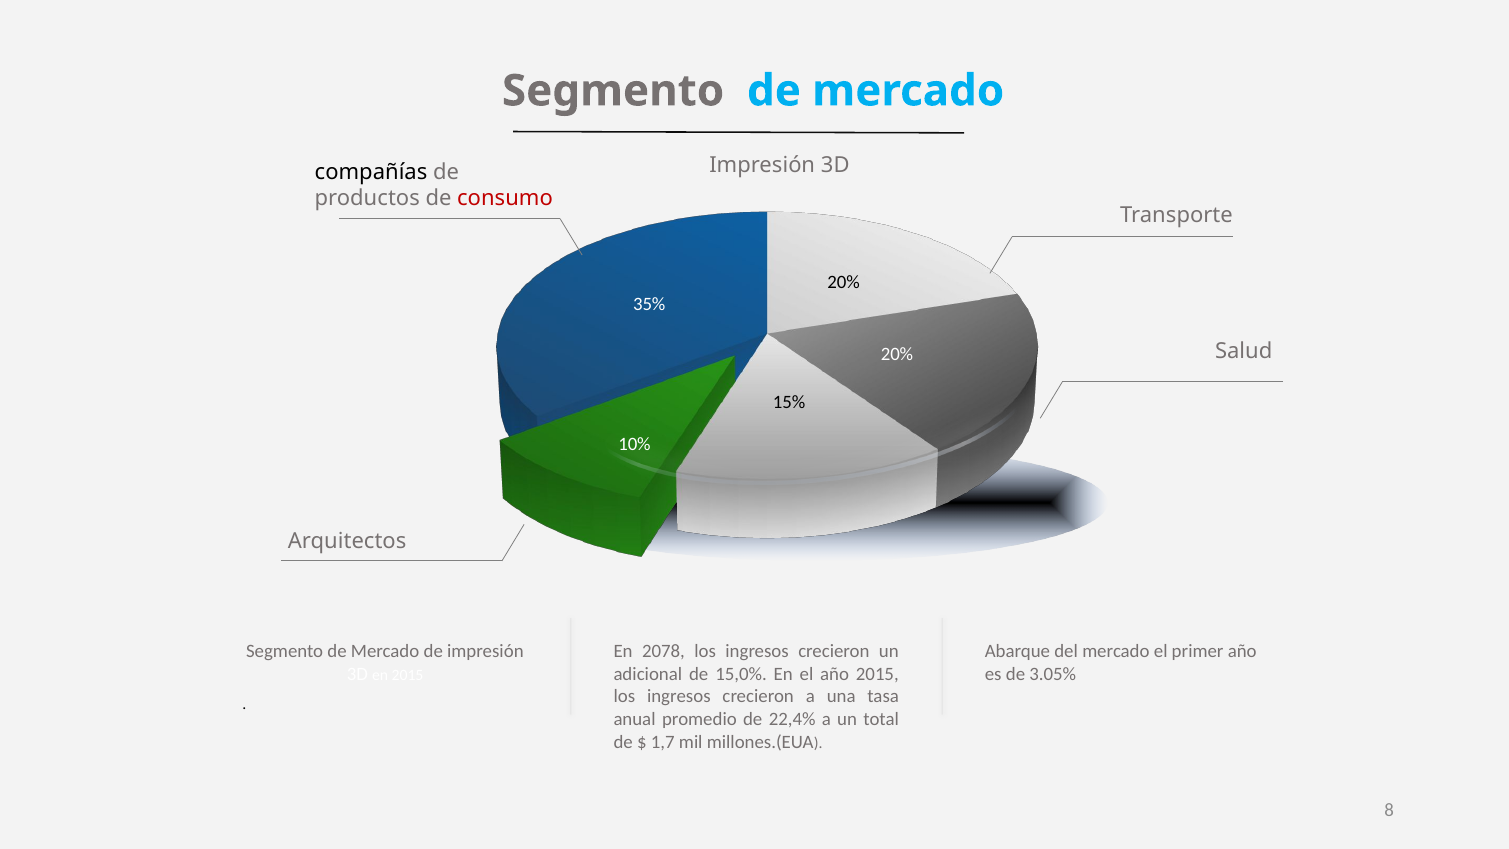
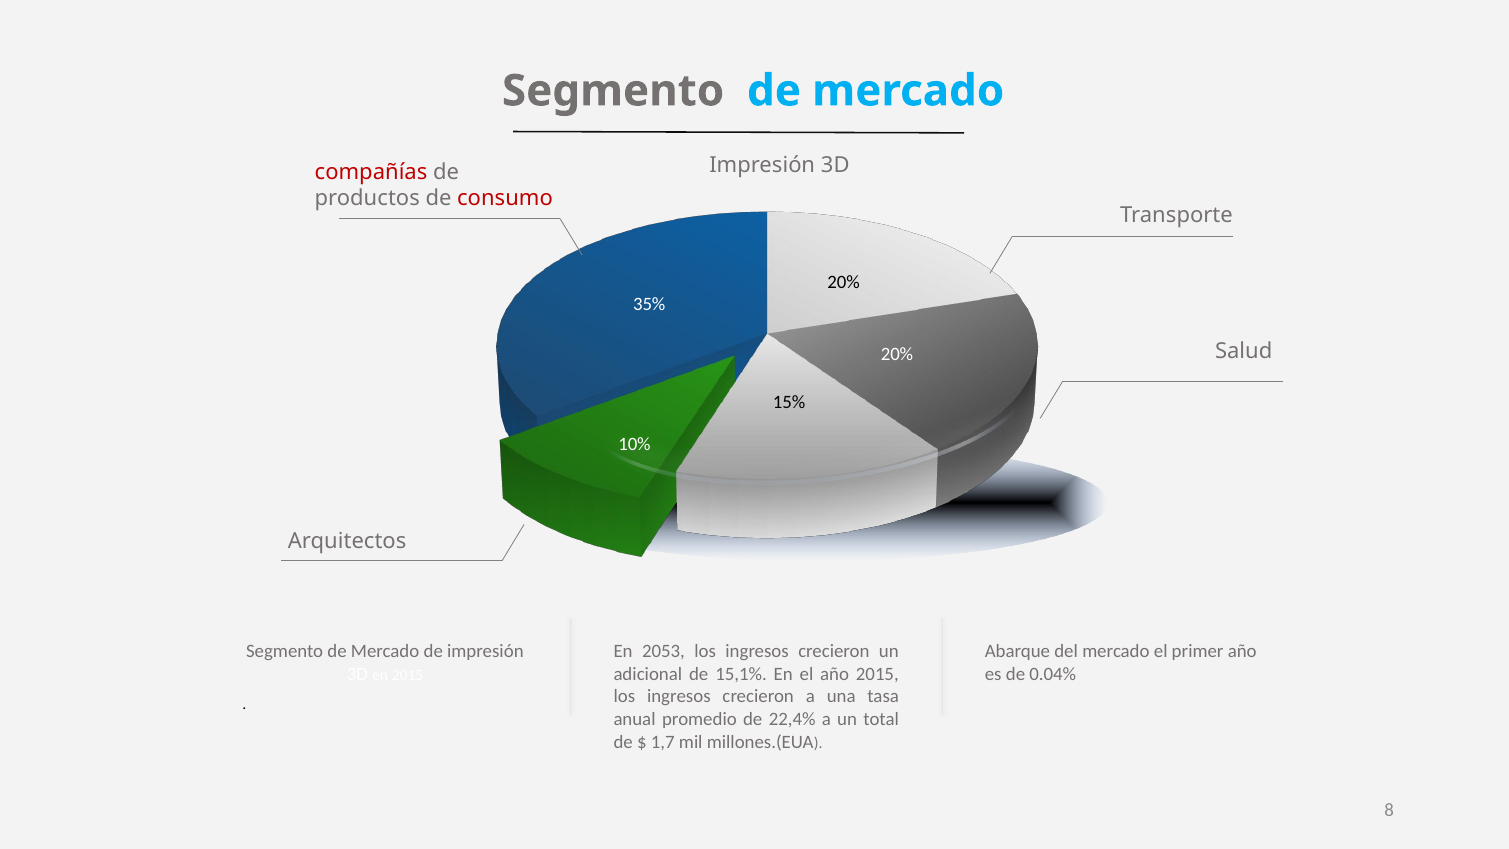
compañías colour: black -> red (371, 172)
2078: 2078 -> 2053 (663, 651)
15,0%: 15,0% -> 15,1% (741, 674)
3.05%: 3.05% -> 0.04% (1053, 674)
